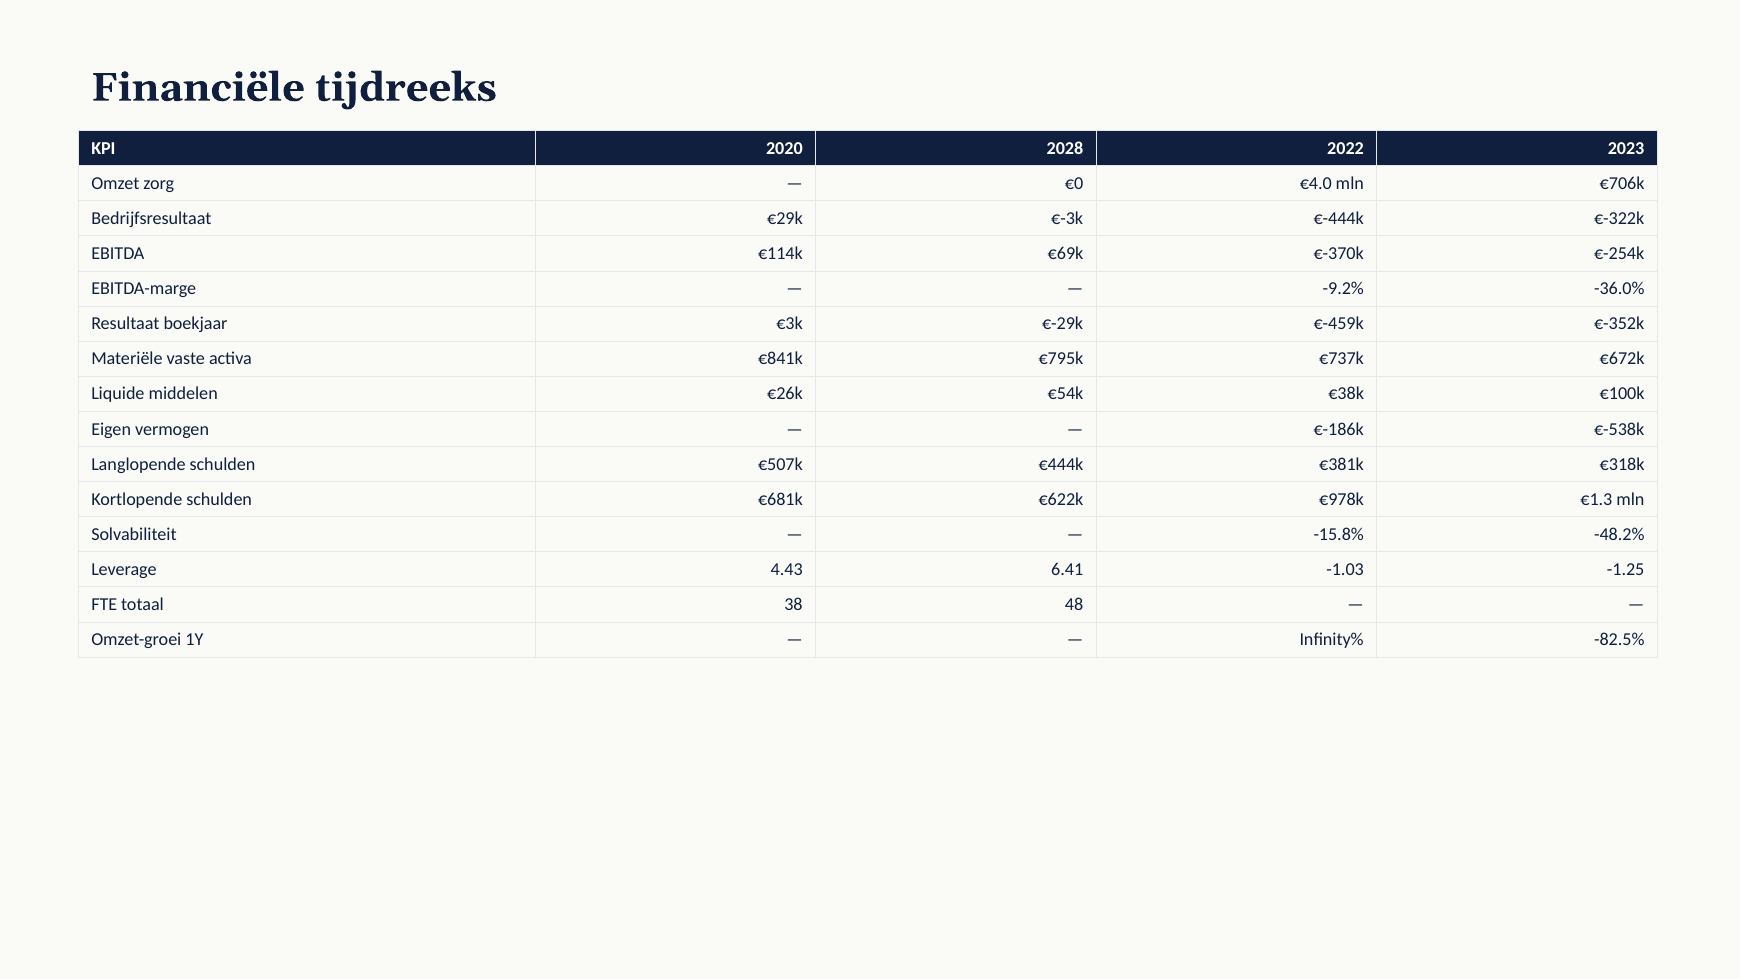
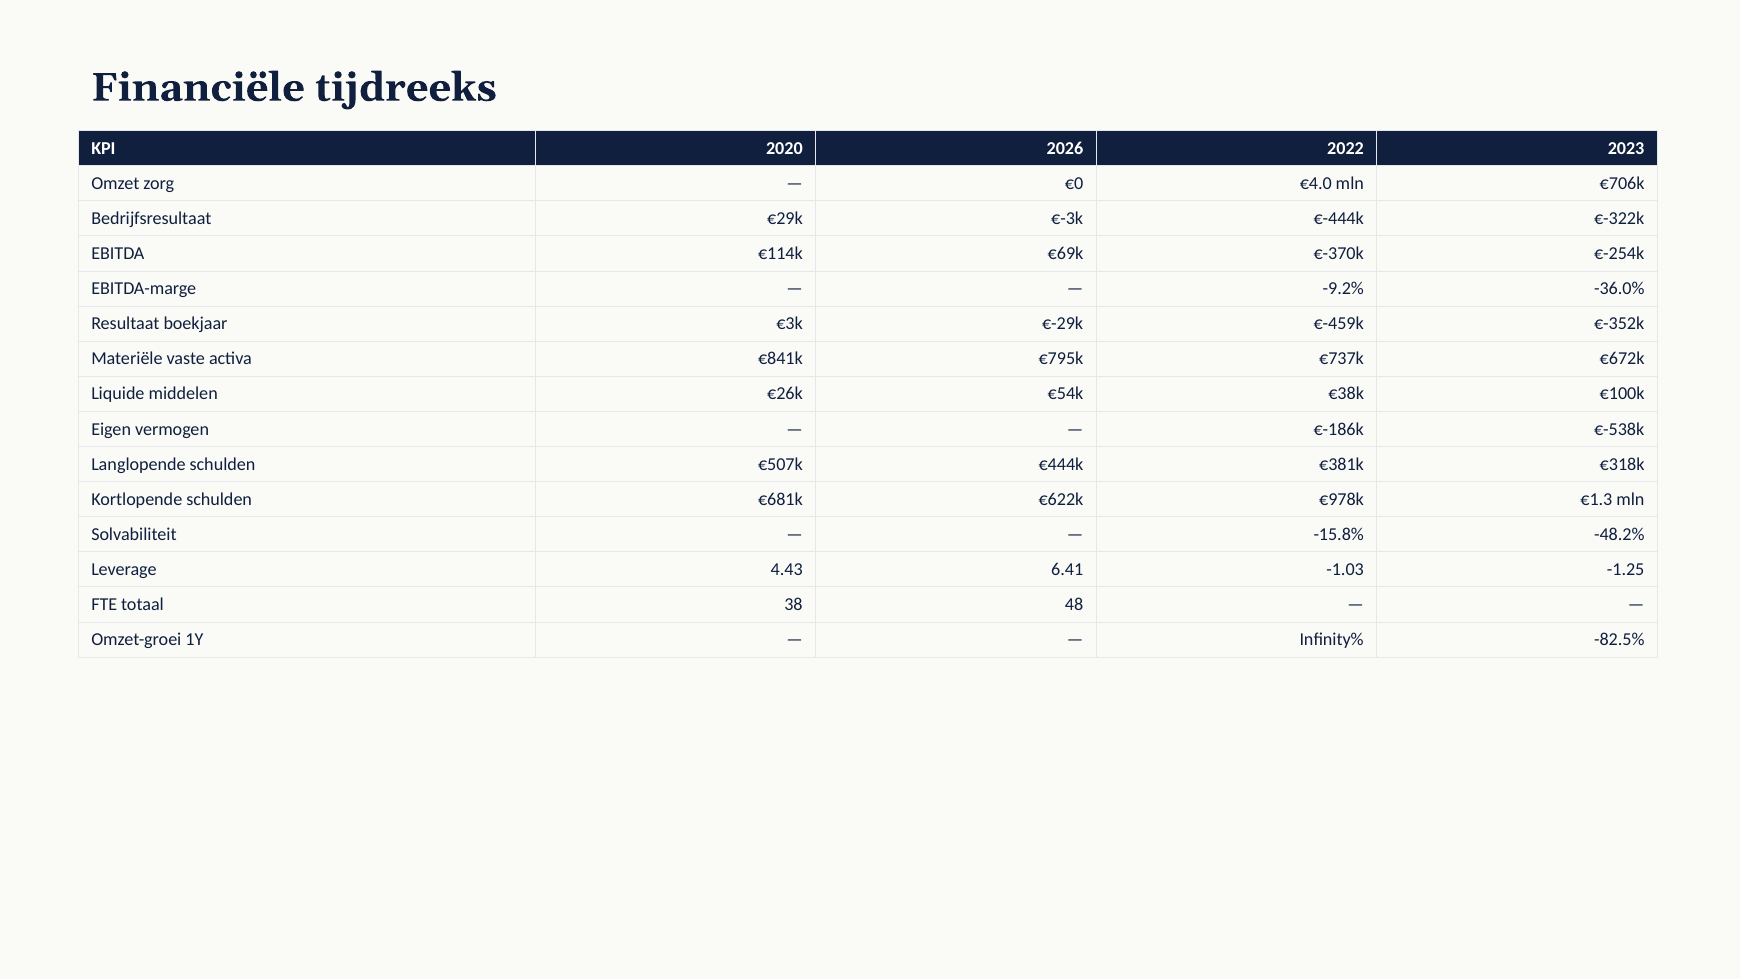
2028: 2028 -> 2026 (1065, 148)
